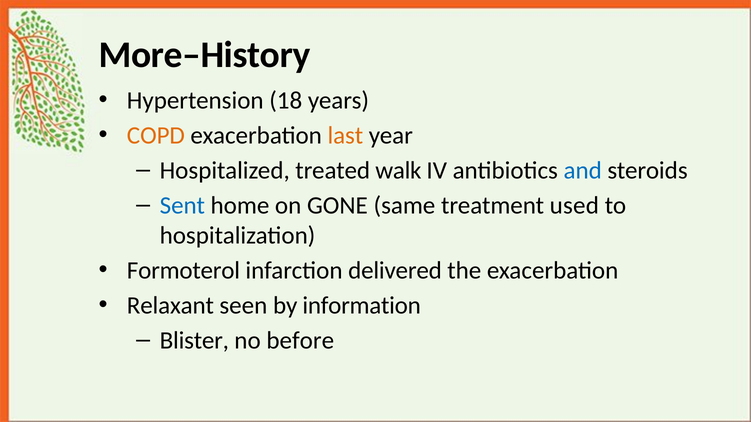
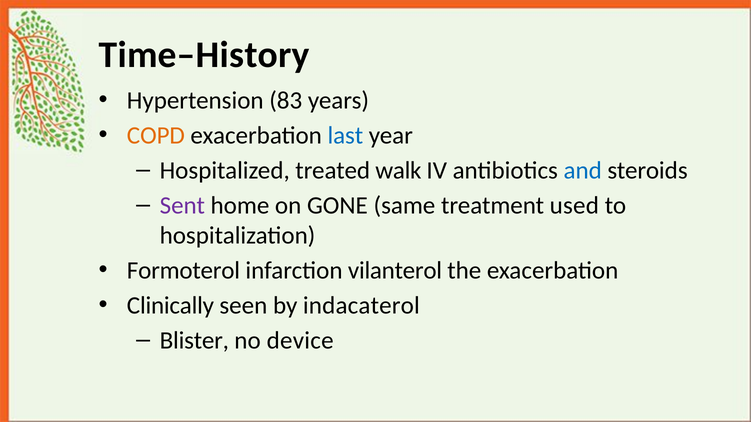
More–History: More–History -> Time–History (204, 55)
18: 18 -> 83 (286, 100)
last colour: orange -> blue (345, 136)
Sent colour: blue -> purple (182, 206)
delivered: delivered -> vilanterol (395, 271)
Relaxant: Relaxant -> Clinically (170, 306)
information: information -> indacaterol (361, 306)
before: before -> device (300, 341)
